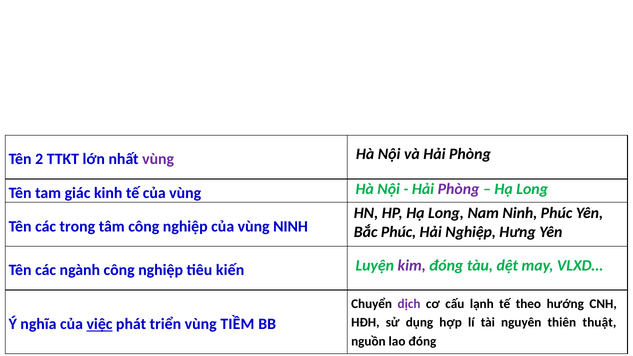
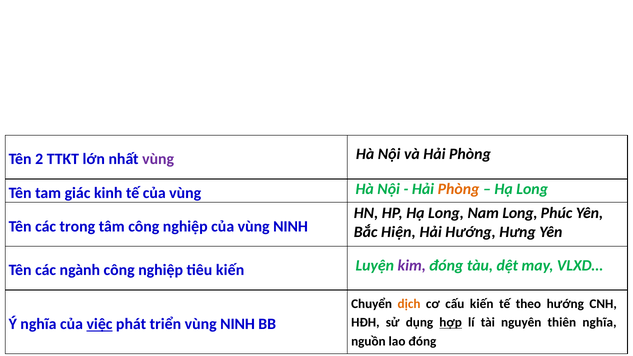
Phòng colour: purple -> orange (459, 189)
Nam Ninh: Ninh -> Long (520, 213)
Bắc Phúc: Phúc -> Hiện (398, 232)
Hải Nghiệp: Nghiệp -> Hướng (471, 232)
dịch colour: purple -> orange (409, 304)
cấu lạnh: lạnh -> kiến (482, 304)
hợp underline: none -> present (451, 323)
thiên thuật: thuật -> nghĩa (599, 323)
triển vùng TIỀM: TIỀM -> NINH (238, 324)
